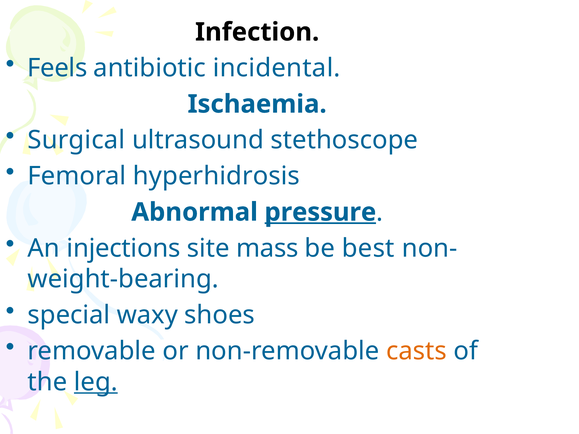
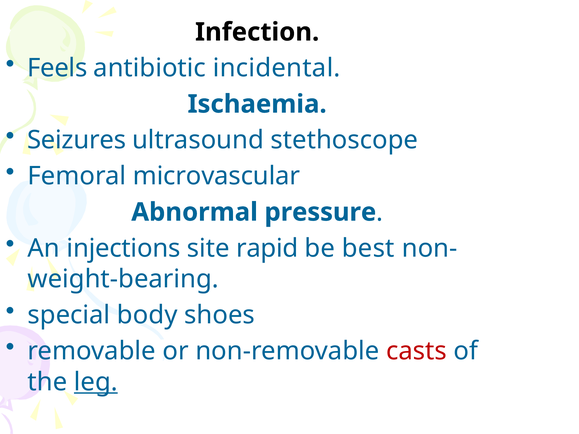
Surgical: Surgical -> Seizures (77, 140)
hyperhidrosis: hyperhidrosis -> microvascular (217, 176)
pressure underline: present -> none (320, 212)
mass: mass -> rapid (267, 248)
waxy: waxy -> body (147, 315)
casts colour: orange -> red (416, 351)
